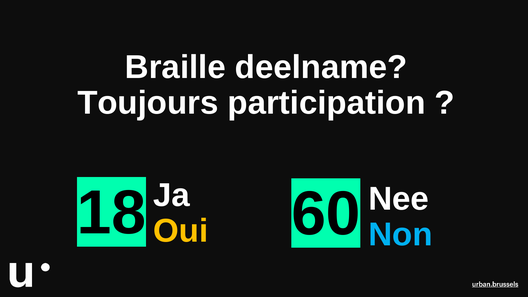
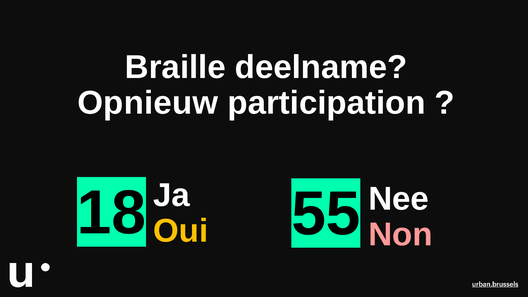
Toujours: Toujours -> Opnieuw (148, 103)
60: 60 -> 55 (326, 214)
Non colour: light blue -> pink (401, 235)
